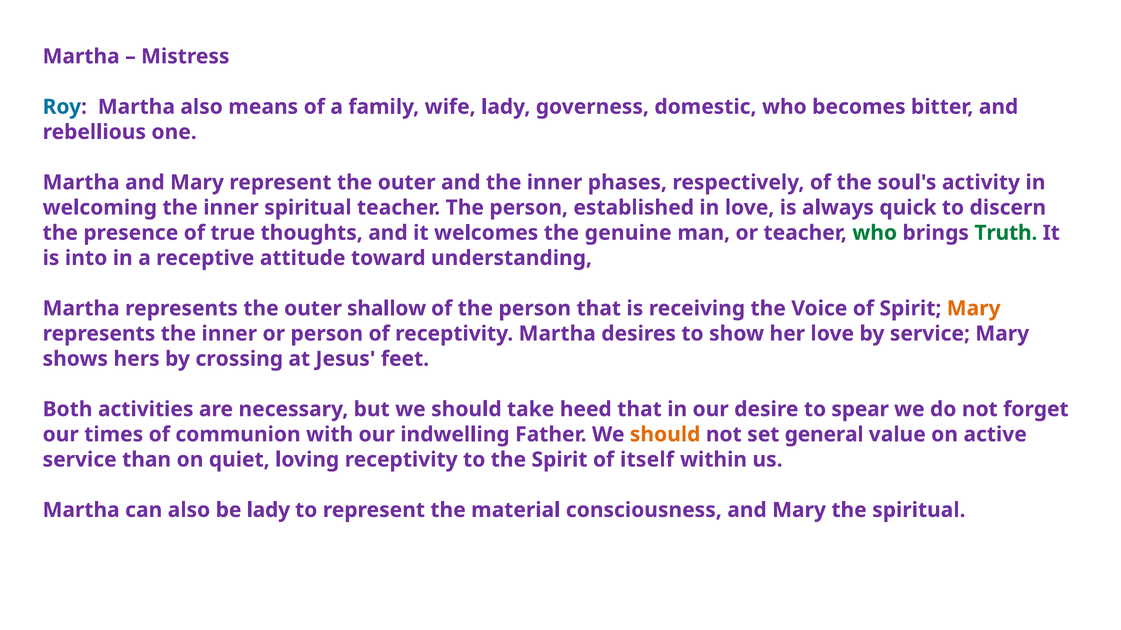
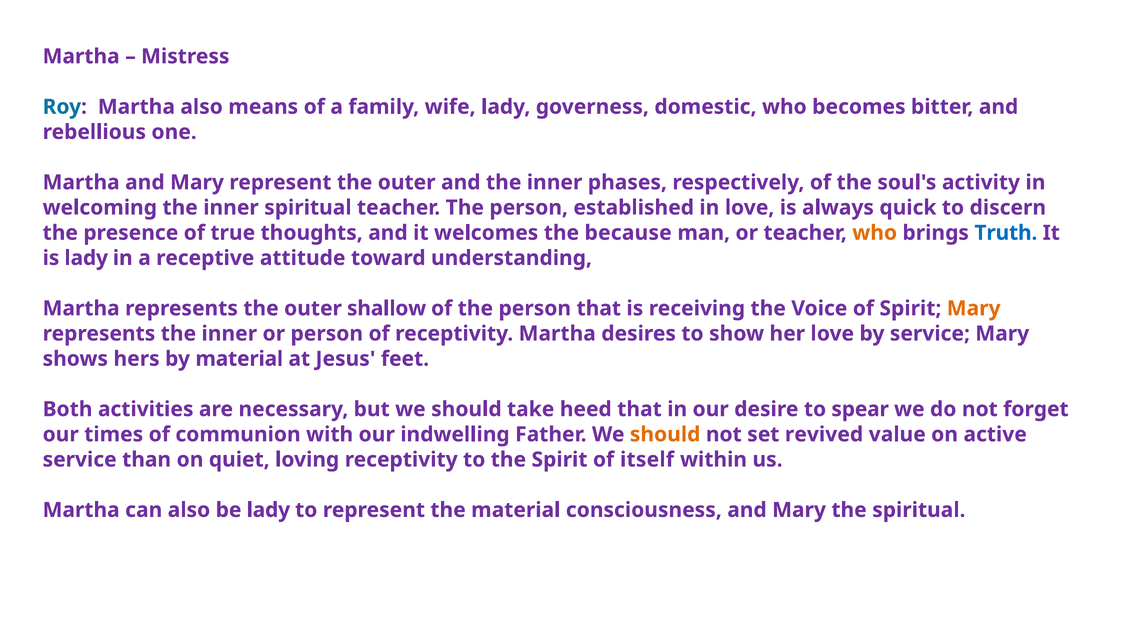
genuine: genuine -> because (628, 233)
who colour: green -> orange (875, 233)
Truth colour: green -> blue (1006, 233)
is into: into -> lady (86, 258)
by crossing: crossing -> material (239, 359)
general: general -> revived (824, 435)
